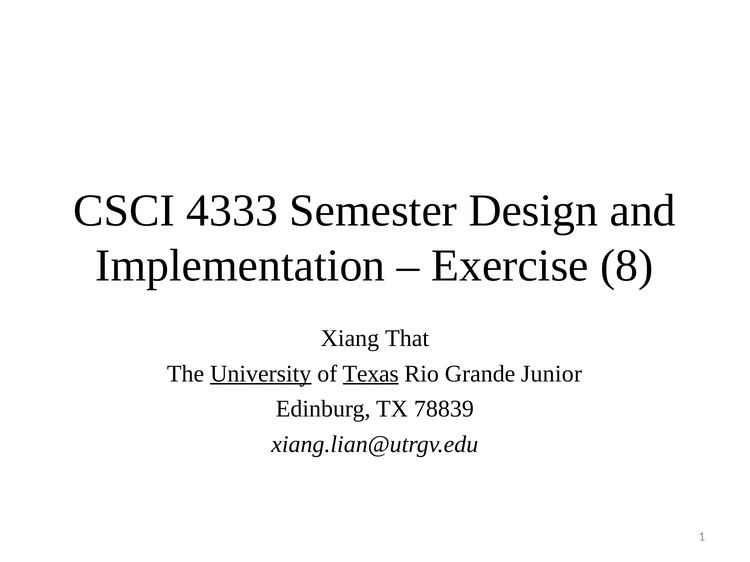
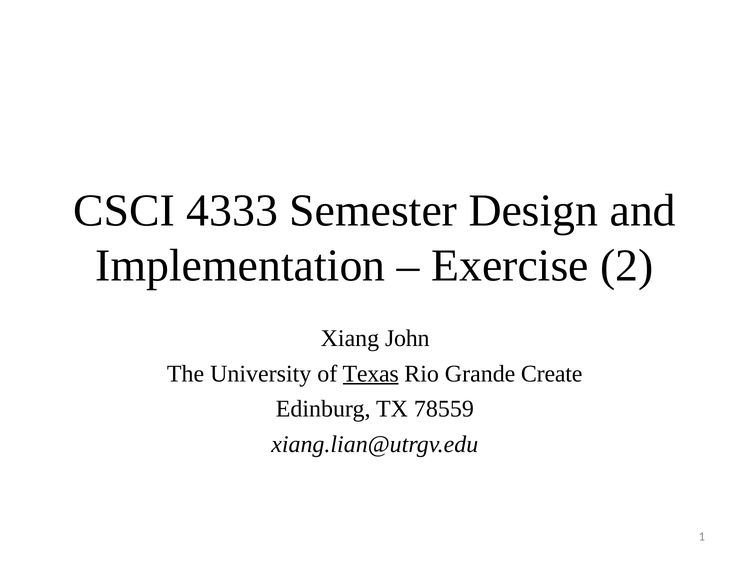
8: 8 -> 2 (627, 266)
That: That -> John (407, 339)
University underline: present -> none (261, 374)
Junior: Junior -> Create (552, 374)
78839: 78839 -> 78559 (444, 409)
